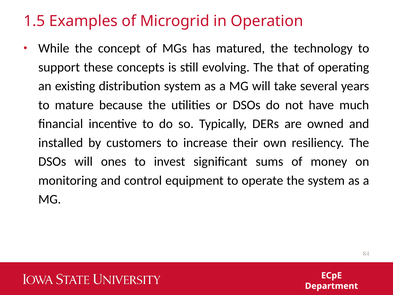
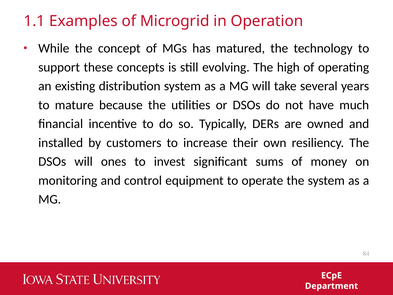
1.5: 1.5 -> 1.1 (34, 21)
that: that -> high (288, 67)
